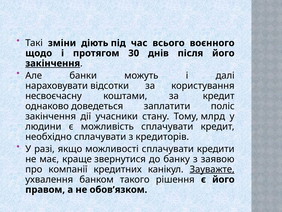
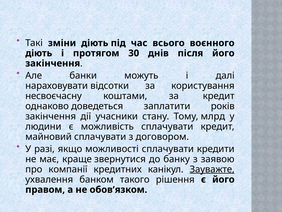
щодо: щодо -> діють (39, 53)
закінчення underline: present -> none (53, 63)
поліс: поліс -> років (223, 106)
необхідно: необхідно -> майновий (49, 136)
кредиторів: кредиторів -> договором (162, 136)
